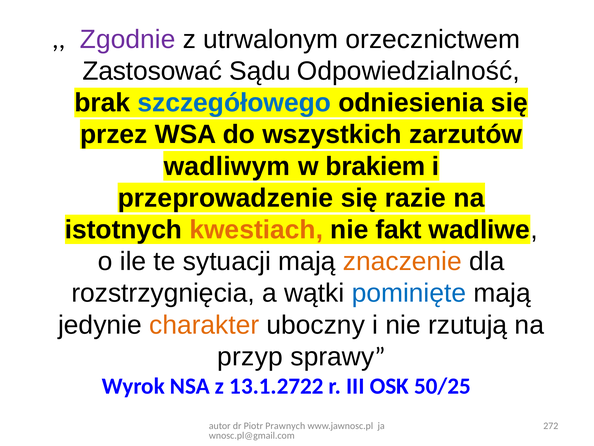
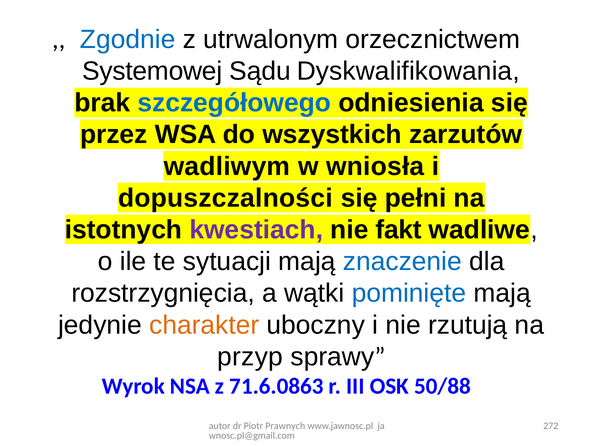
Zgodnie colour: purple -> blue (128, 39)
Zastosować: Zastosować -> Systemowej (152, 71)
Odpowiedzialność: Odpowiedzialność -> Dyskwalifikowania (408, 71)
brakiem: brakiem -> wniosła (375, 166)
przeprowadzenie: przeprowadzenie -> dopuszczalności (225, 198)
razie: razie -> pełni (416, 198)
kwestiach colour: orange -> purple (256, 230)
znaczenie colour: orange -> blue (402, 261)
13.1.2722: 13.1.2722 -> 71.6.0863 (276, 386)
50/25: 50/25 -> 50/88 (442, 386)
